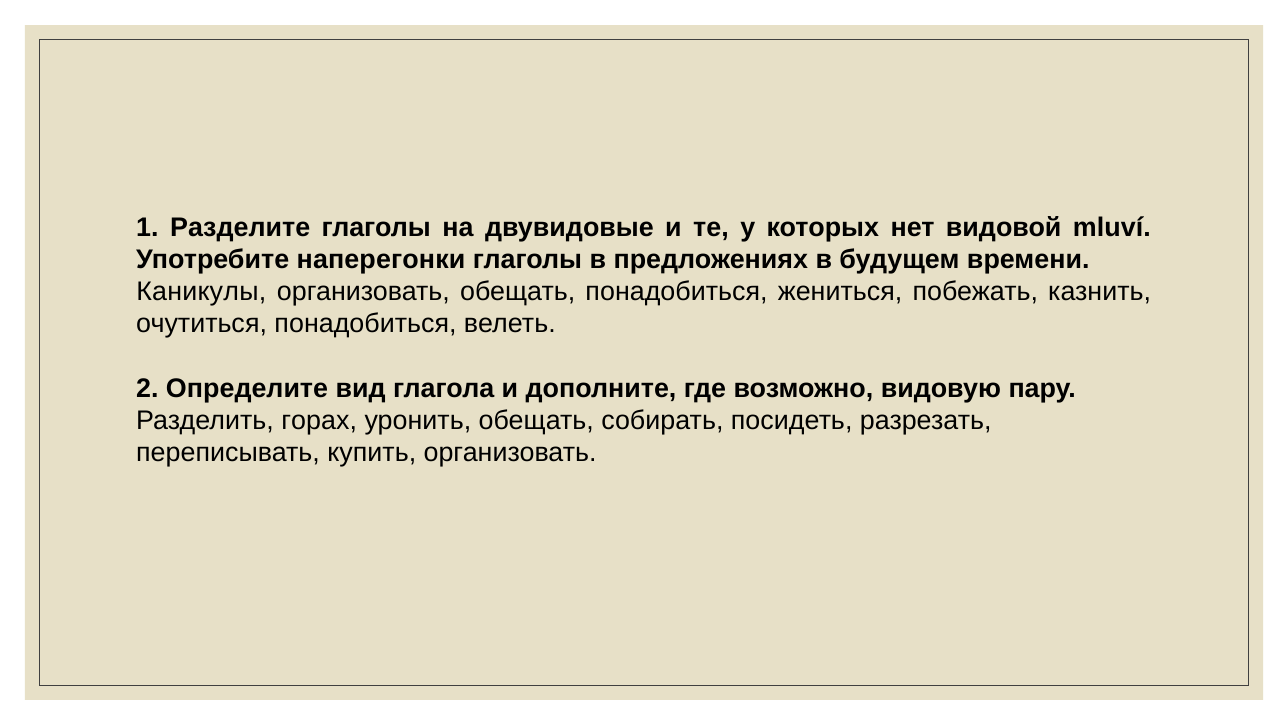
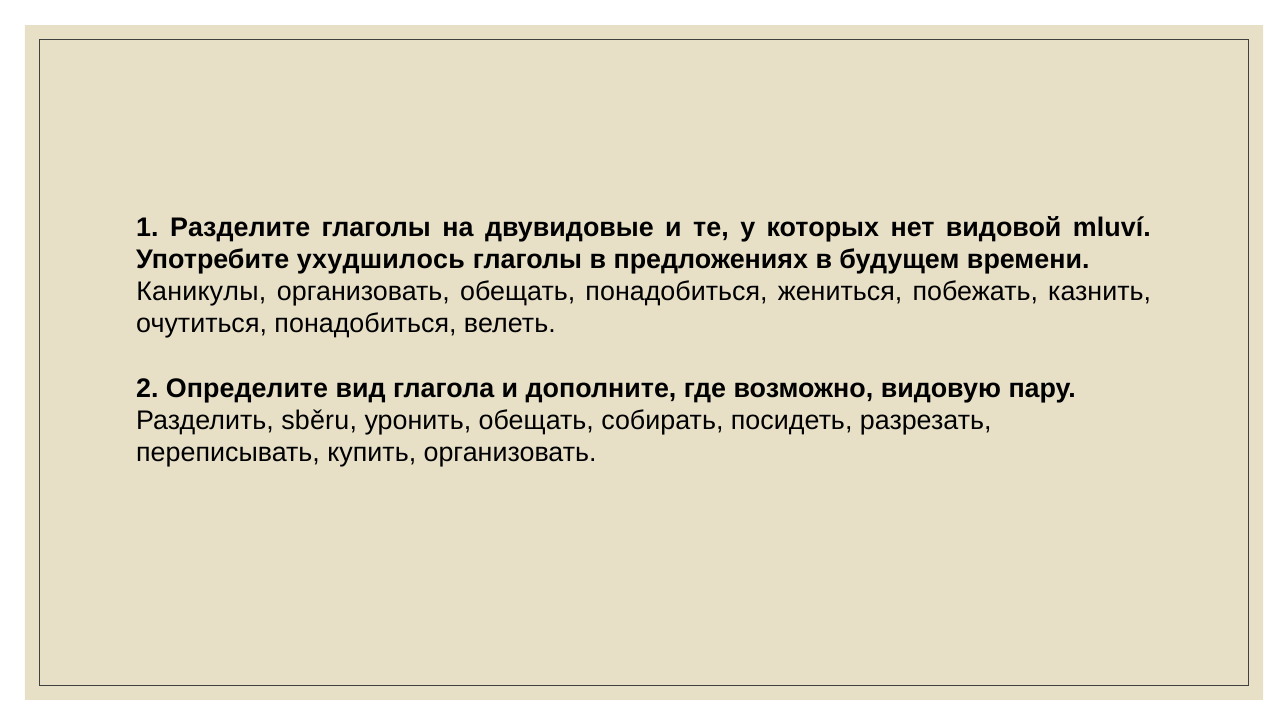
наперегонки: наперегонки -> ухудшилось (381, 259)
горах: горах -> sběru (319, 420)
